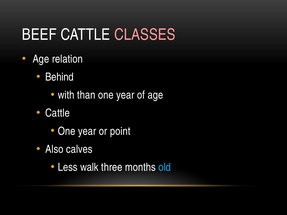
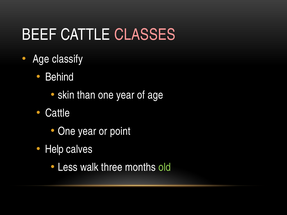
relation: relation -> classify (67, 59)
with: with -> skin (66, 95)
Also: Also -> Help (54, 149)
old colour: light blue -> light green (165, 167)
